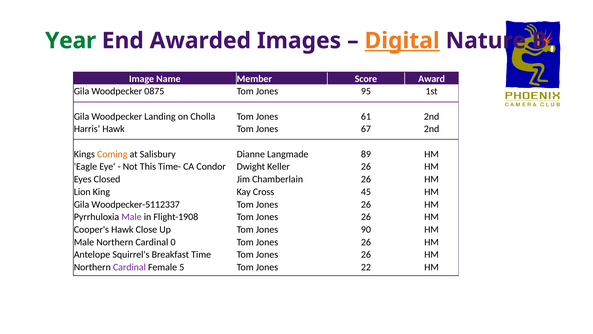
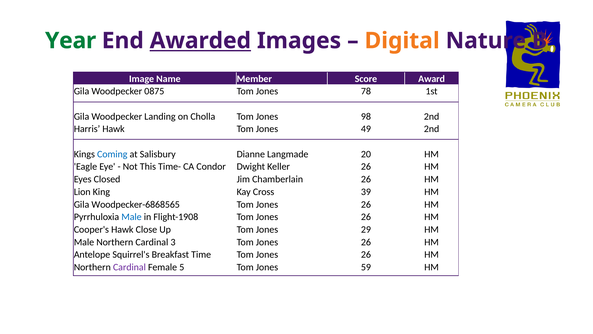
Awarded underline: none -> present (200, 41)
Digital underline: present -> none (402, 41)
95: 95 -> 78 (366, 91)
61: 61 -> 98 (366, 116)
67: 67 -> 49 (366, 129)
Coming colour: orange -> blue (112, 154)
89: 89 -> 20 (366, 154)
45: 45 -> 39 (366, 192)
Woodpecker-5112337: Woodpecker-5112337 -> Woodpecker-6868565 (136, 204)
Male colour: purple -> blue (132, 217)
90: 90 -> 29 (366, 229)
0: 0 -> 3 (173, 242)
22: 22 -> 59 (366, 267)
